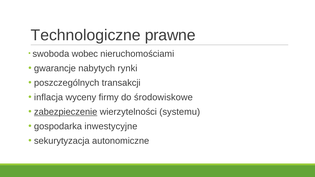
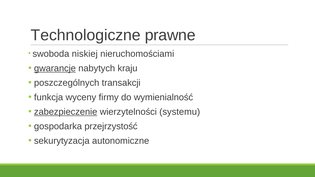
wobec: wobec -> niskiej (85, 54)
gwarancje underline: none -> present (55, 68)
rynki: rynki -> kraju (128, 68)
inflacja: inflacja -> funkcja (49, 97)
środowiskowe: środowiskowe -> wymienialność (163, 97)
inwestycyjne: inwestycyjne -> przejrzystość (111, 126)
